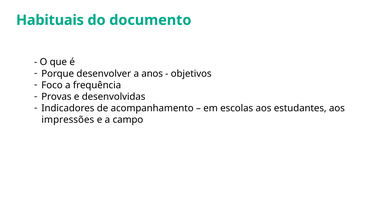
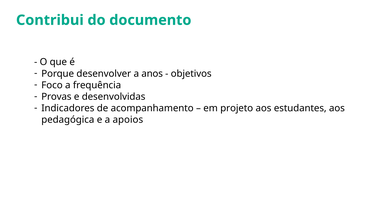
Habituais: Habituais -> Contribui (50, 20)
escolas: escolas -> projeto (237, 108)
impressões: impressões -> pedagógica (68, 120)
campo: campo -> apoios (128, 120)
